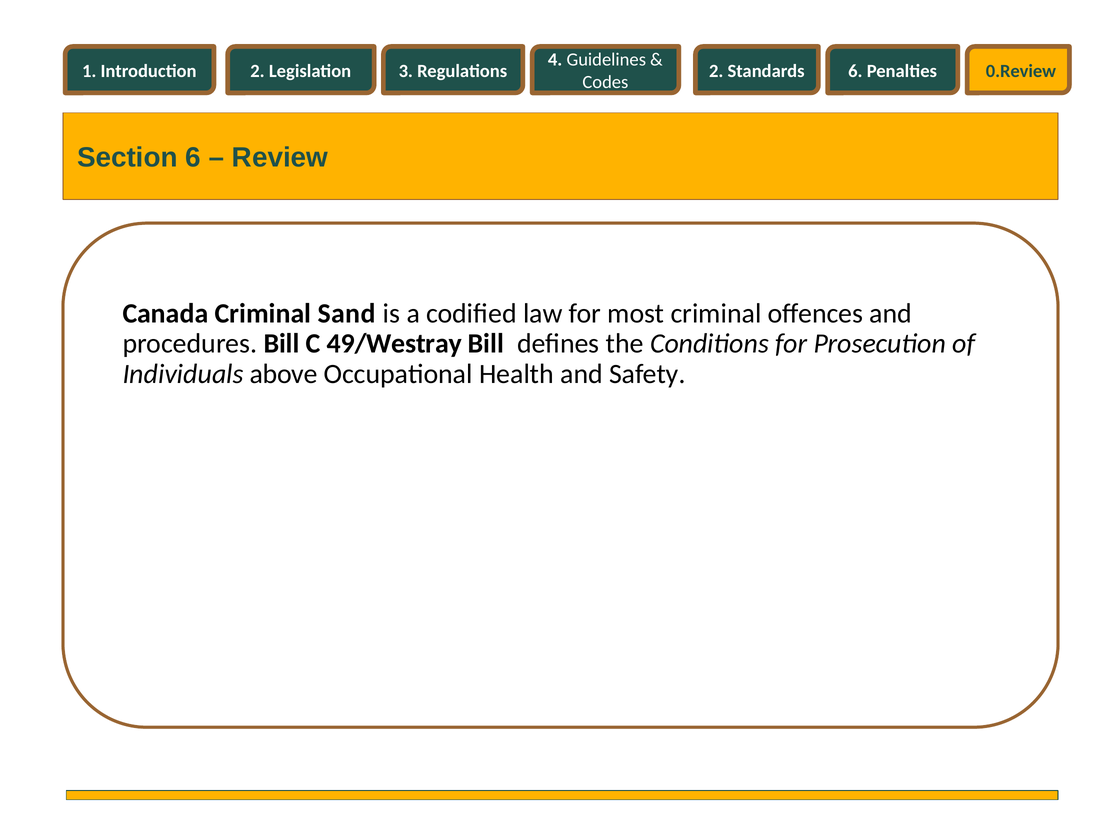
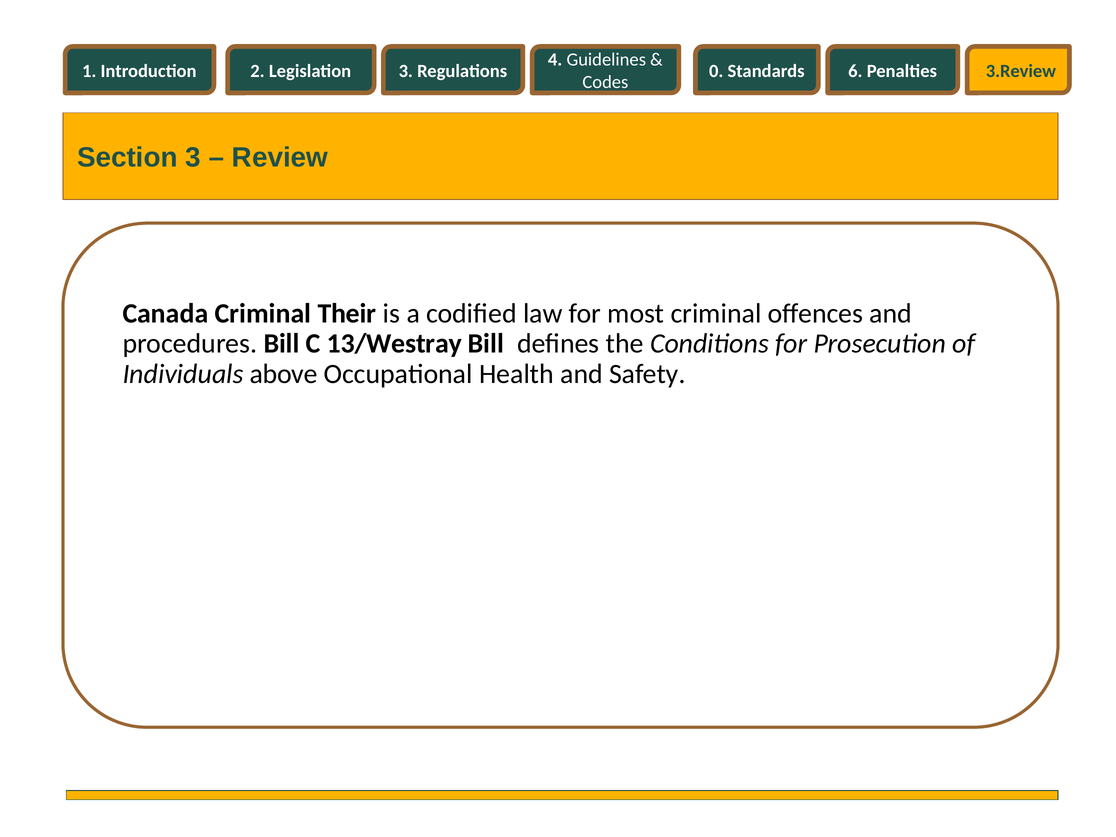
Regulations 2: 2 -> 0 (716, 71)
0.Review: 0.Review -> 3.Review (1021, 71)
Section 6: 6 -> 3 (193, 158)
Sand: Sand -> Their (347, 314)
49/Westray: 49/Westray -> 13/Westray (394, 344)
